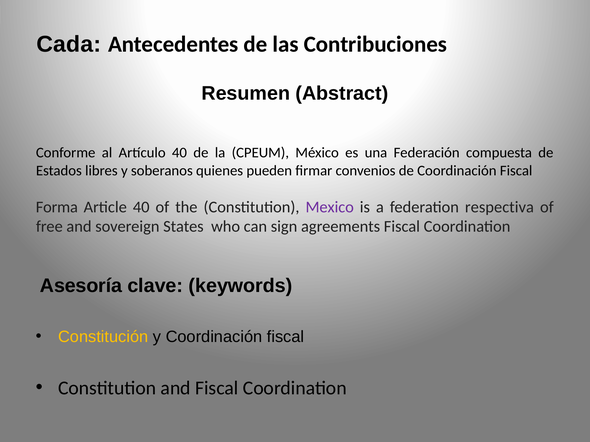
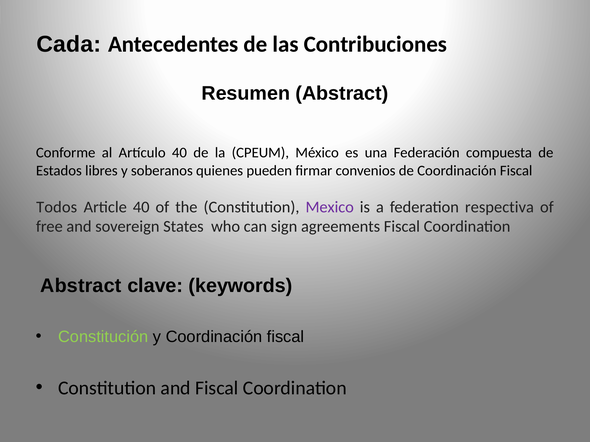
Forma: Forma -> Todos (57, 207)
Asesoría: Asesoría -> Abstract (81, 286)
Constitución colour: yellow -> light green (103, 337)
